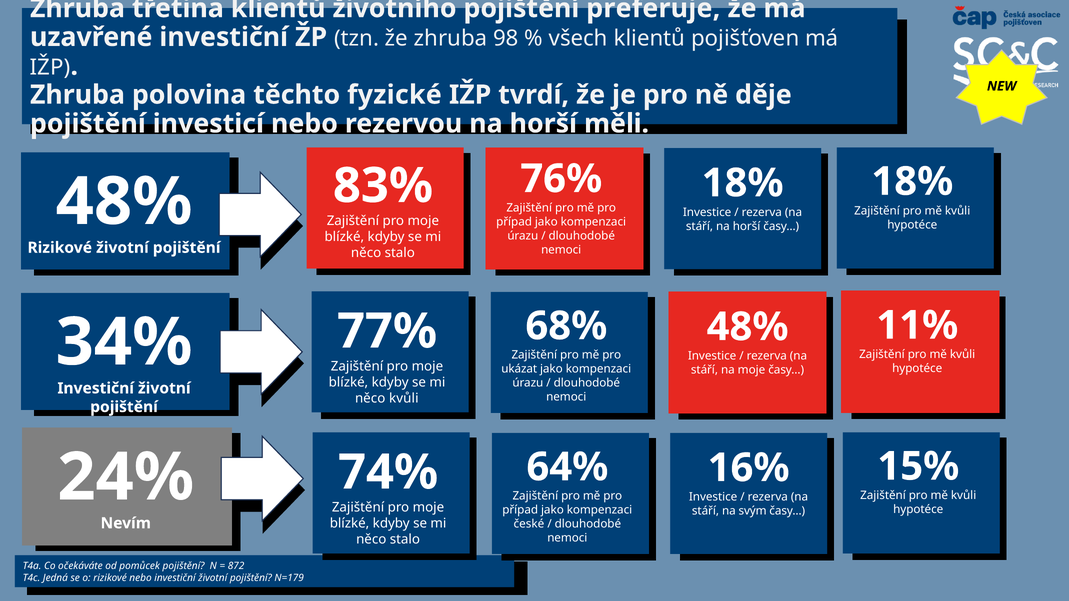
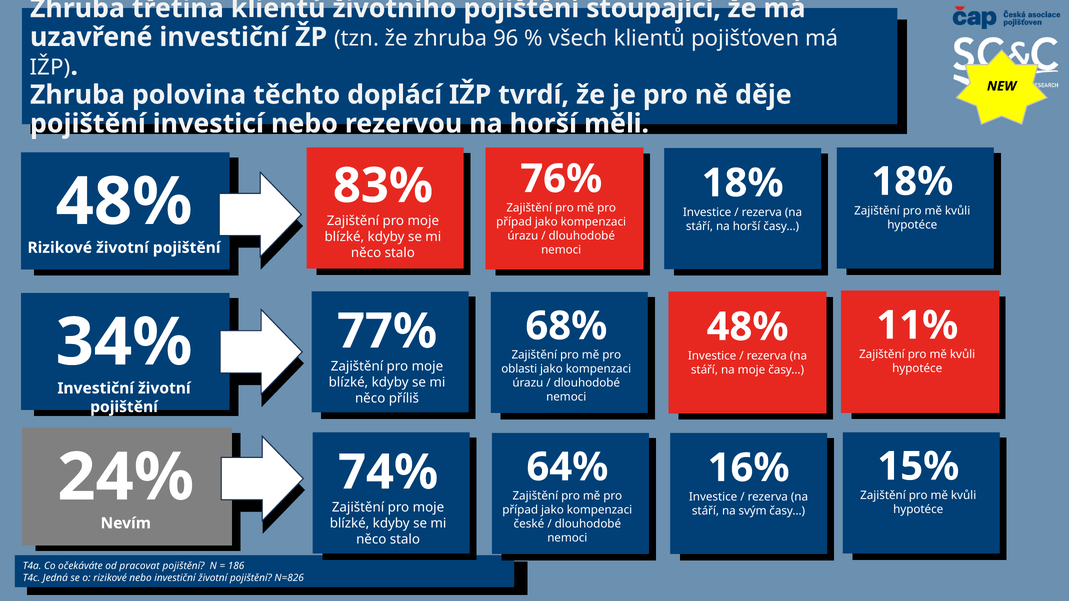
preferuje: preferuje -> stoupající (654, 8)
98: 98 -> 96 (506, 39)
fyzické: fyzické -> doplácí (395, 95)
ukázat: ukázat -> oblasti (519, 369)
něco kvůli: kvůli -> příliš (404, 399)
pomůcek: pomůcek -> pracovat (140, 566)
872: 872 -> 186 (236, 566)
N=179: N=179 -> N=826 (289, 578)
